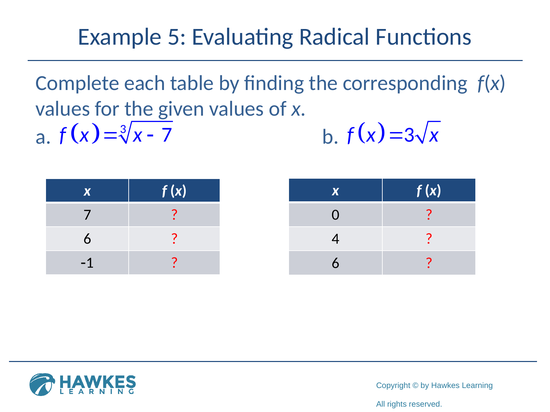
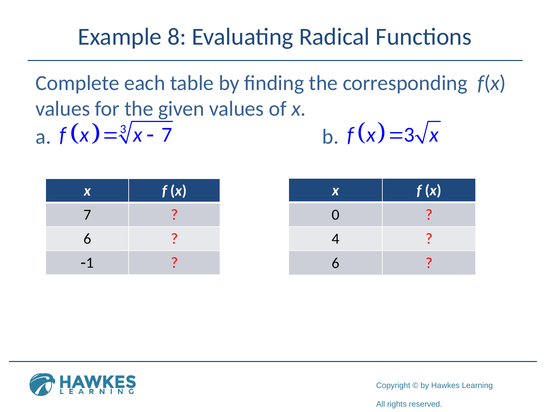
5: 5 -> 8 (177, 37)
